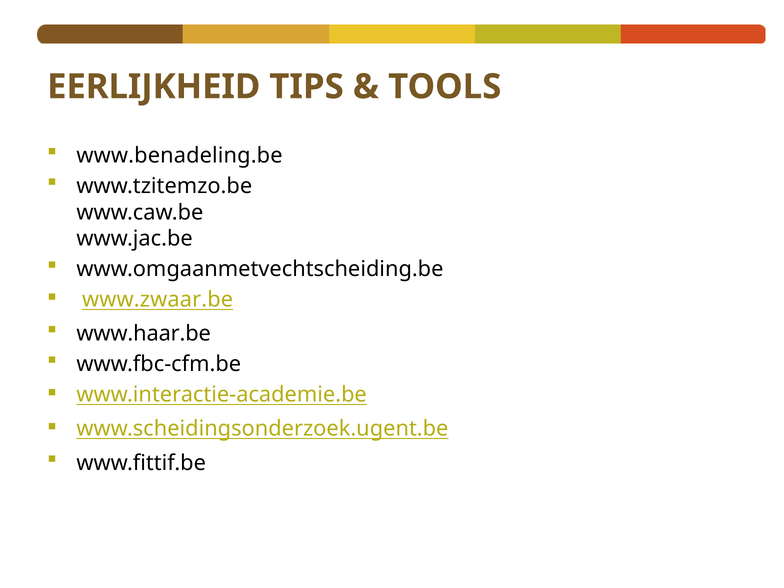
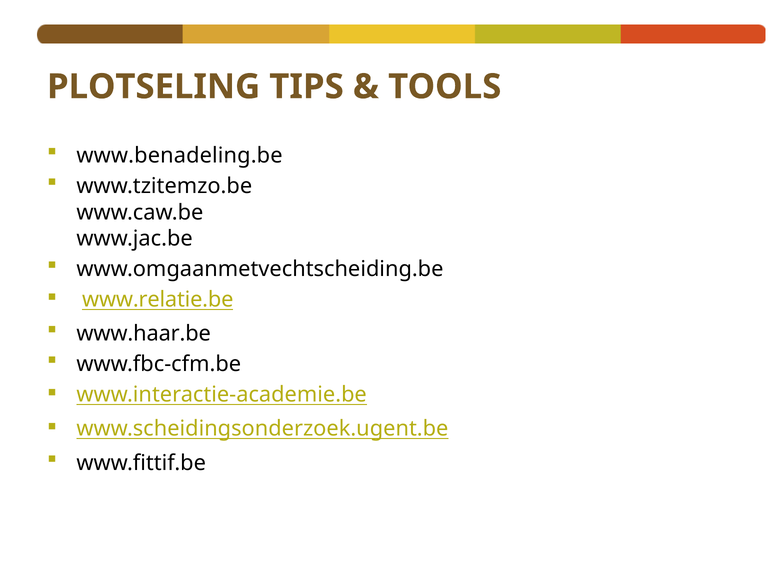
EERLIJKHEID: EERLIJKHEID -> PLOTSELING (154, 87)
www.zwaar.be: www.zwaar.be -> www.relatie.be (158, 299)
